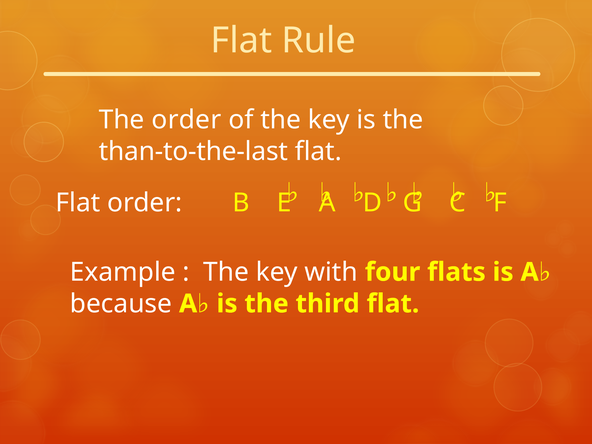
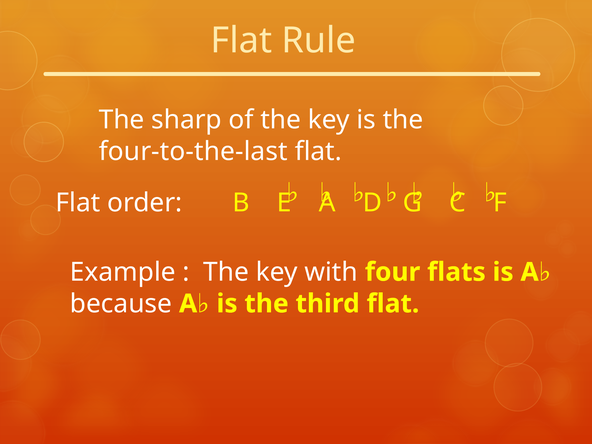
The order: order -> sharp (187, 120)
than-to-the-last: than-to-the-last -> four-to-the-last (193, 151)
